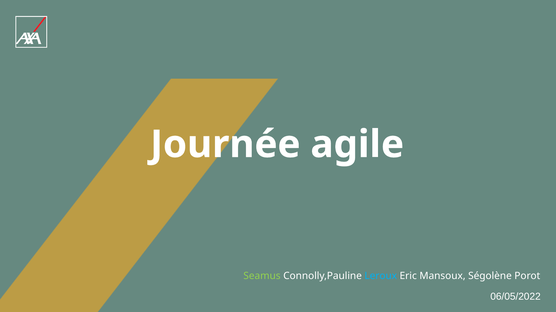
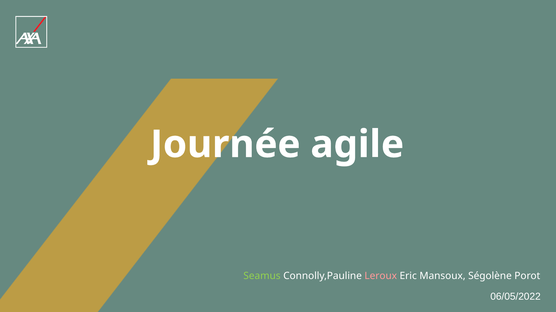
Leroux colour: light blue -> pink (381, 277)
